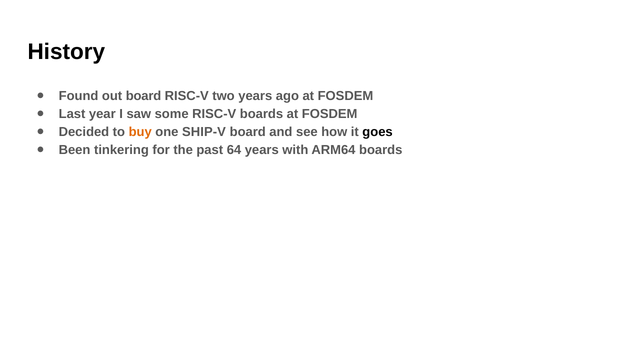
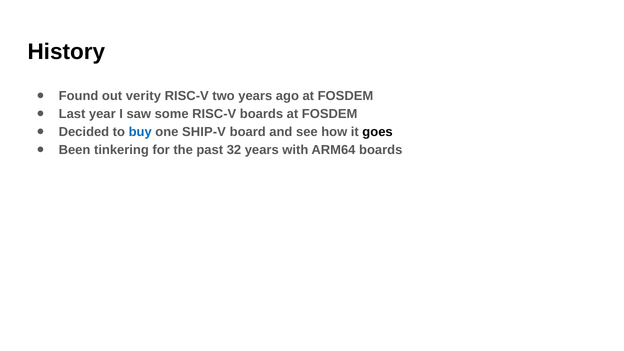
out board: board -> verity (143, 96)
buy colour: orange -> blue (140, 132)
64: 64 -> 32 (234, 150)
